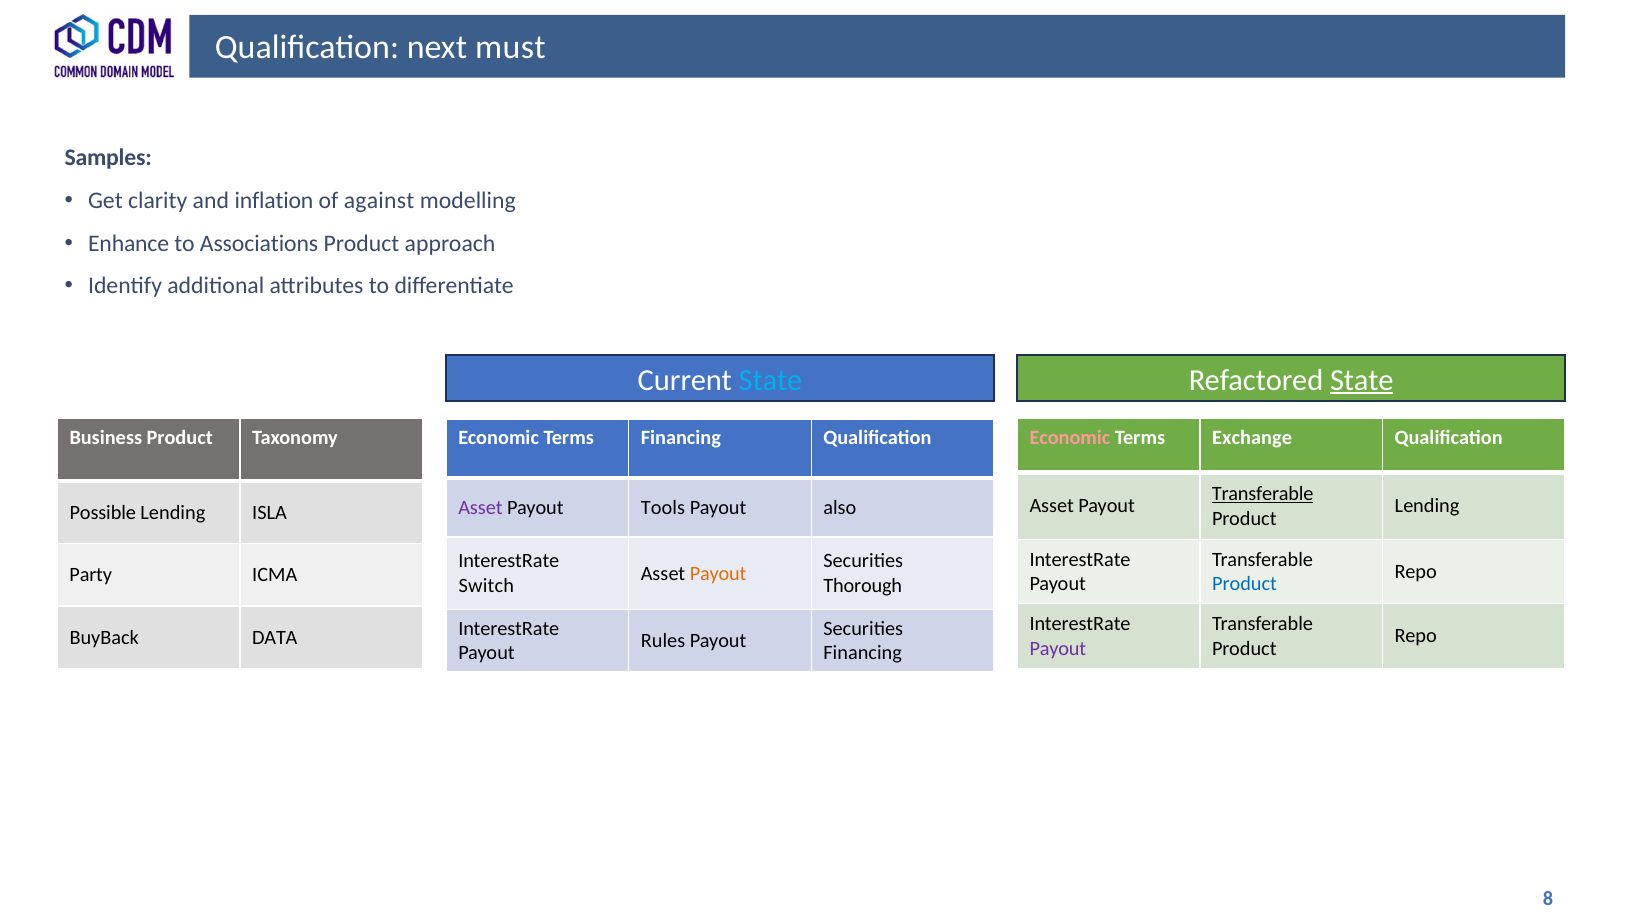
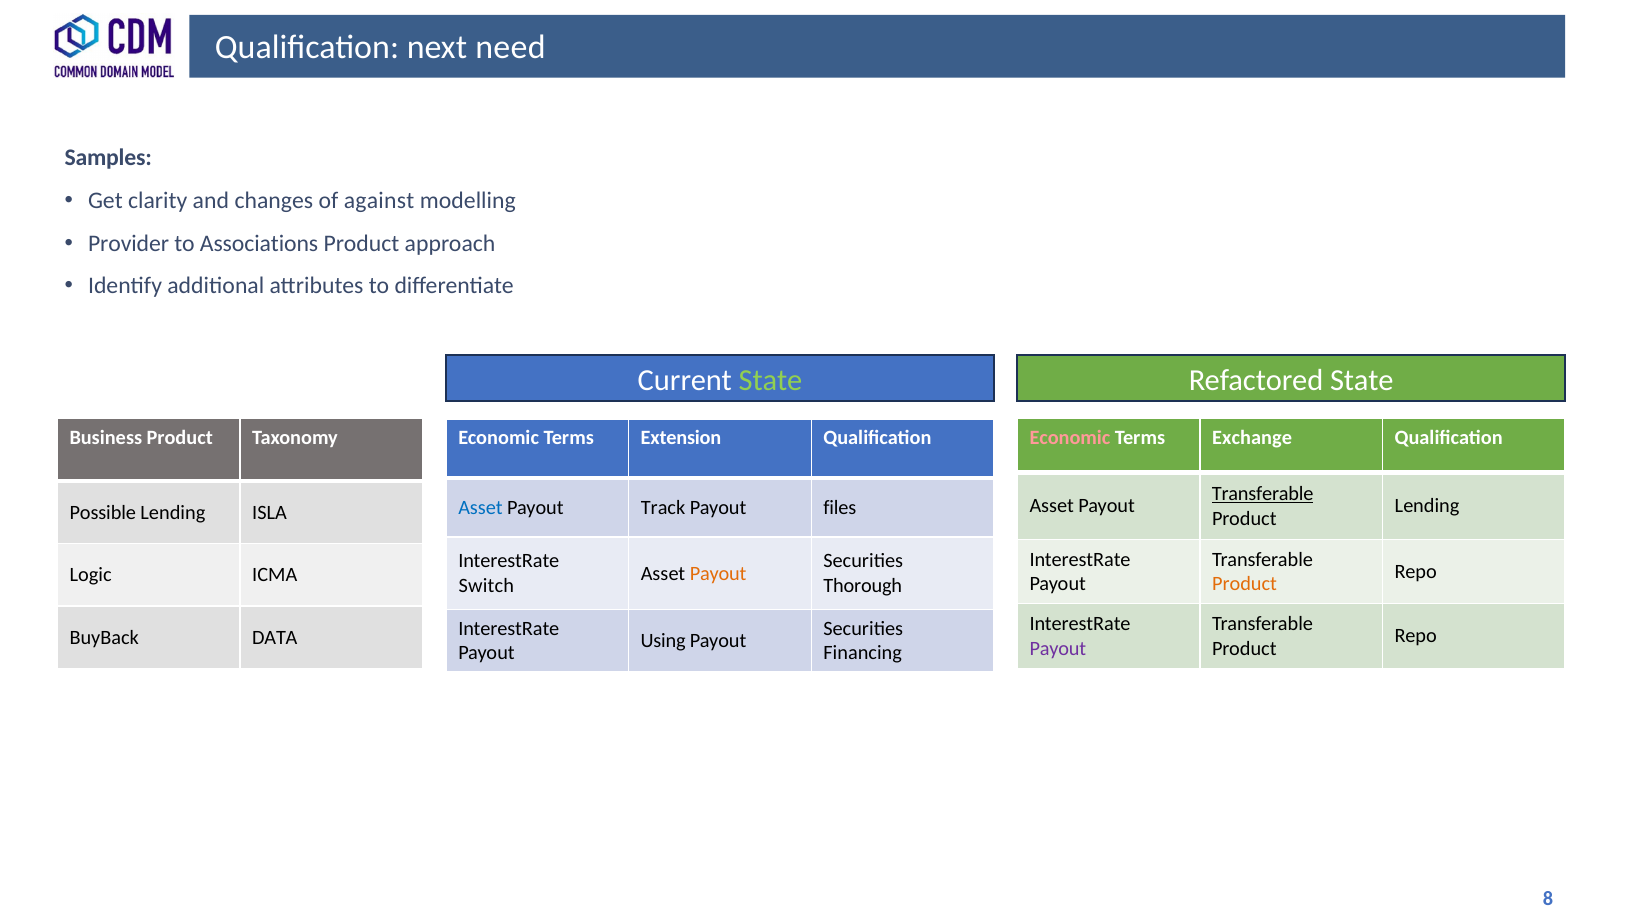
must: must -> need (510, 47)
inflation: inflation -> changes (274, 201)
Enhance: Enhance -> Provider (129, 243)
State colour: light blue -> light green (770, 380)
State underline: present -> none (1362, 380)
Terms Financing: Financing -> Extension (681, 438)
Asset colour: purple -> blue (480, 508)
Tools: Tools -> Track (663, 508)
also: also -> files (840, 508)
Party: Party -> Logic (91, 575)
Product colour: blue -> orange (1244, 584)
Rules: Rules -> Using (663, 641)
